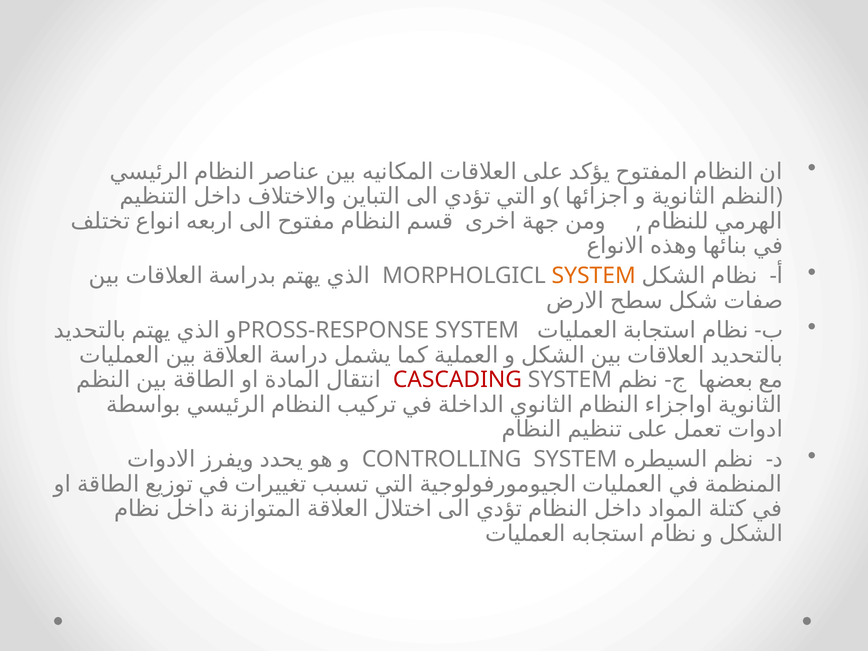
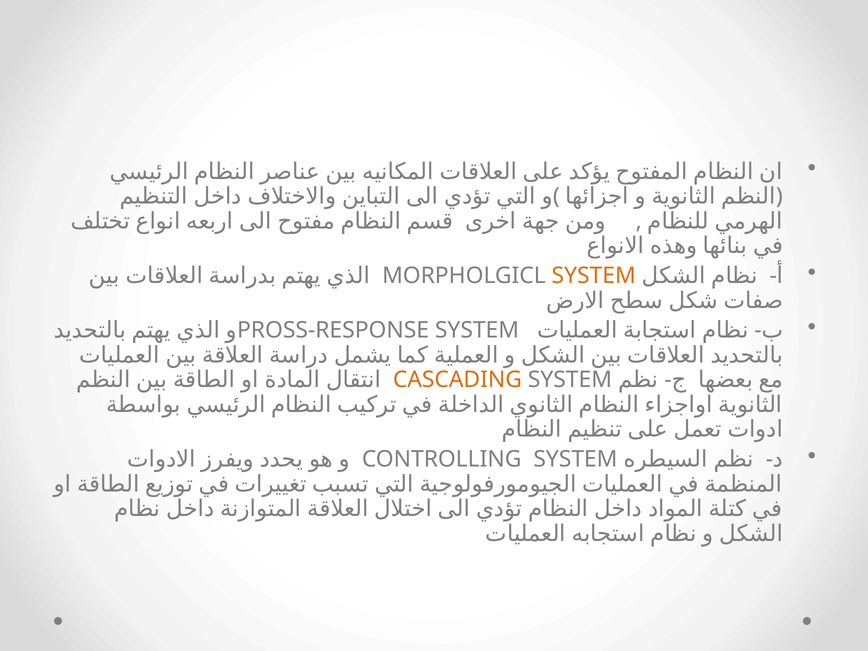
CASCADING colour: red -> orange (457, 380)
